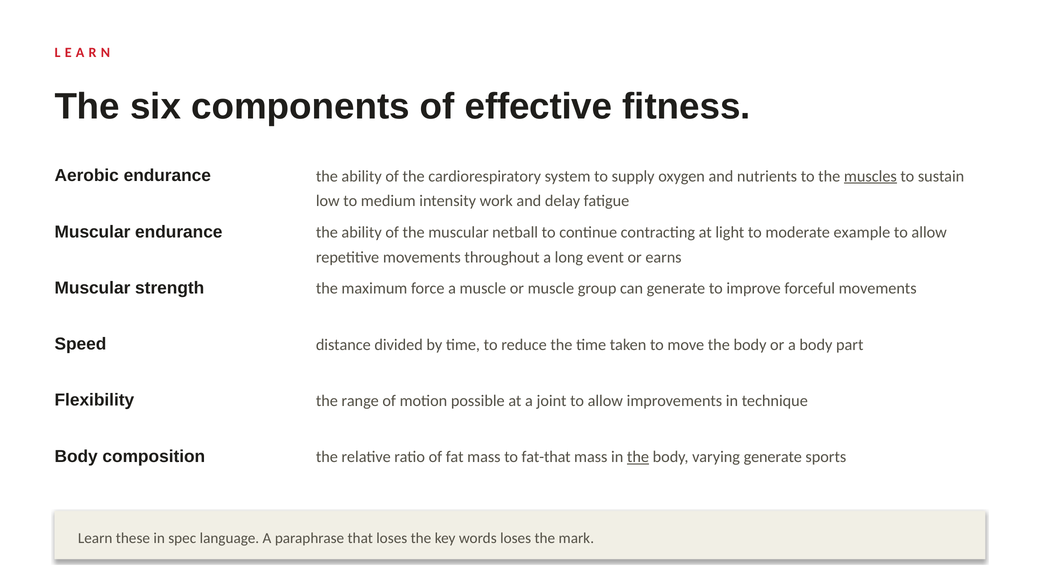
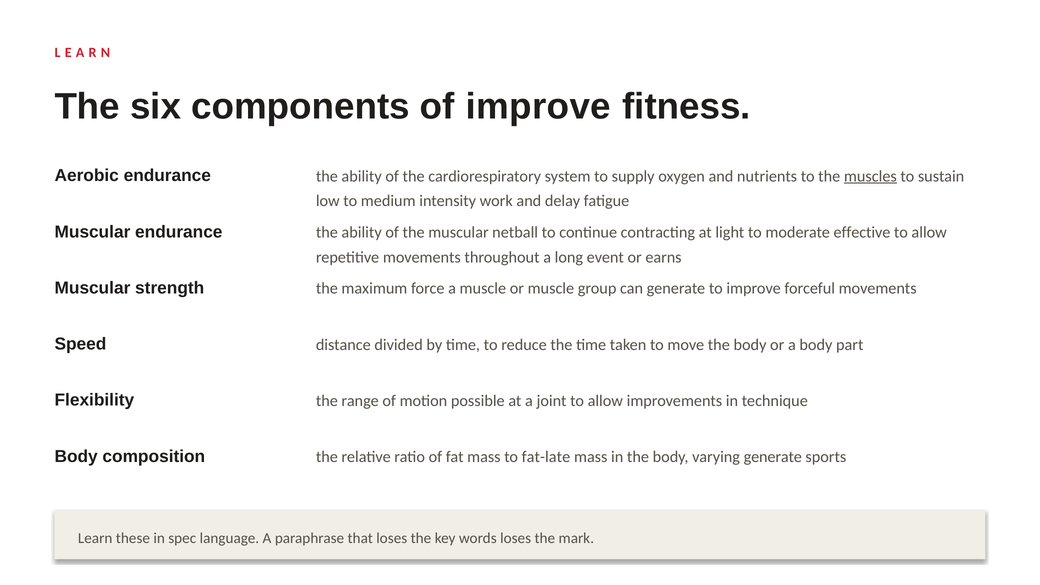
of effective: effective -> improve (538, 107)
example: example -> effective (862, 232)
fat-that: fat-that -> fat-late (546, 457)
the underline: present -> none (638, 457)
